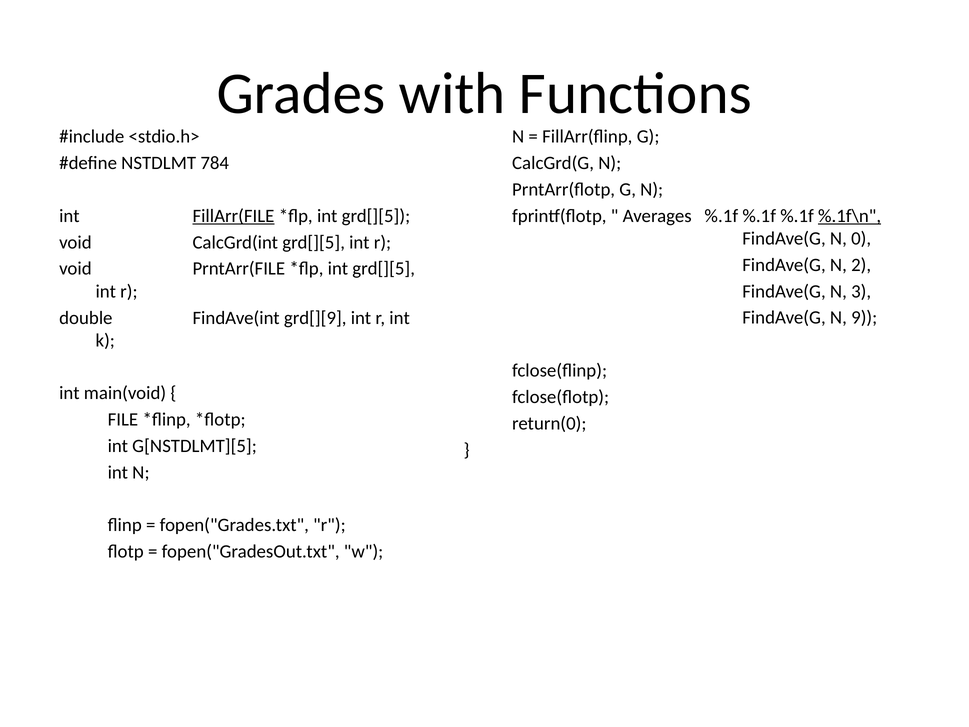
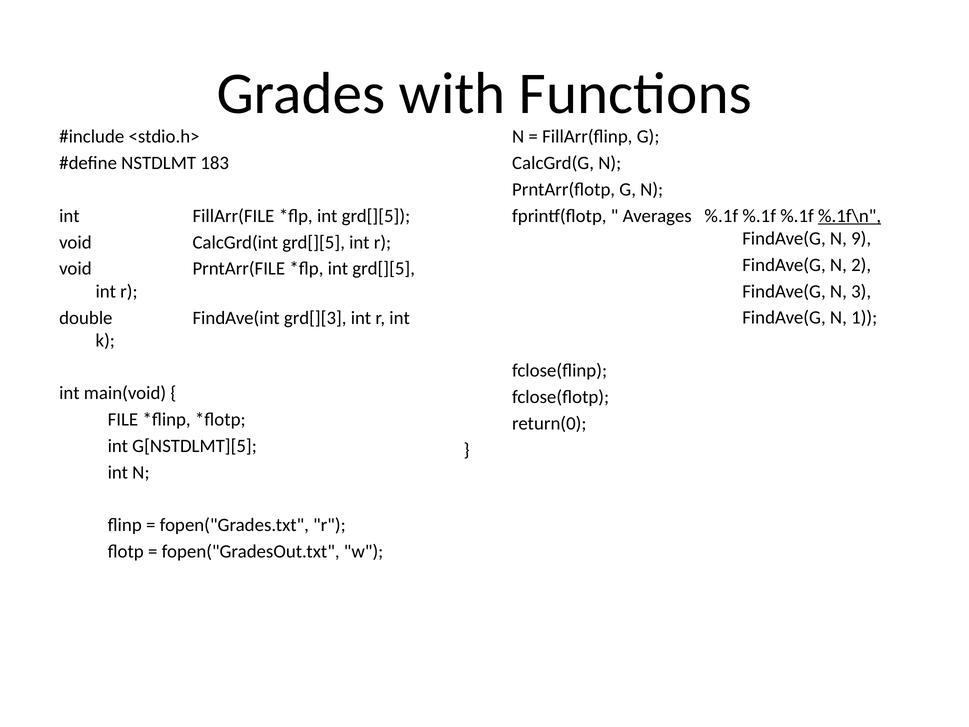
784: 784 -> 183 (215, 163)
FillArr(FILE underline: present -> none (233, 216)
0: 0 -> 9 (861, 238)
grd[][9: grd[][9 -> grd[][3 (315, 318)
9: 9 -> 1 (864, 318)
